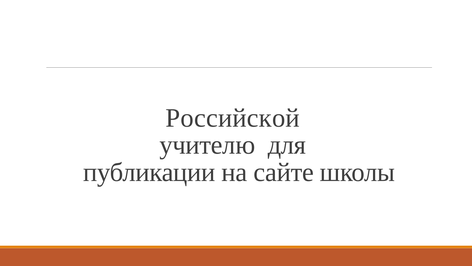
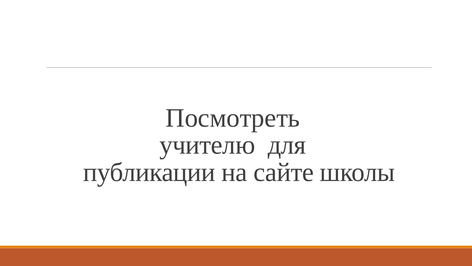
Российской: Российской -> Посмотреть (233, 118)
